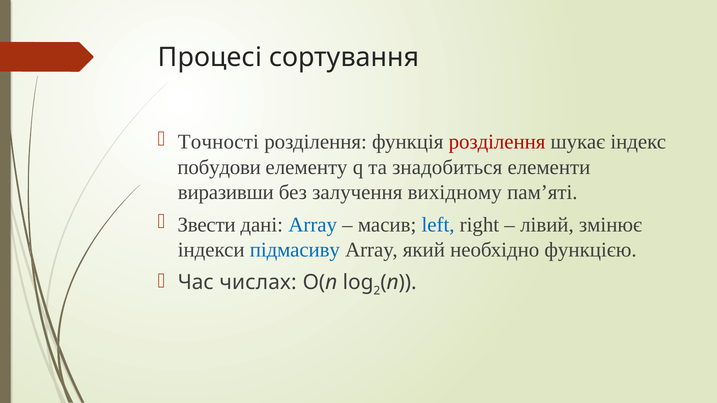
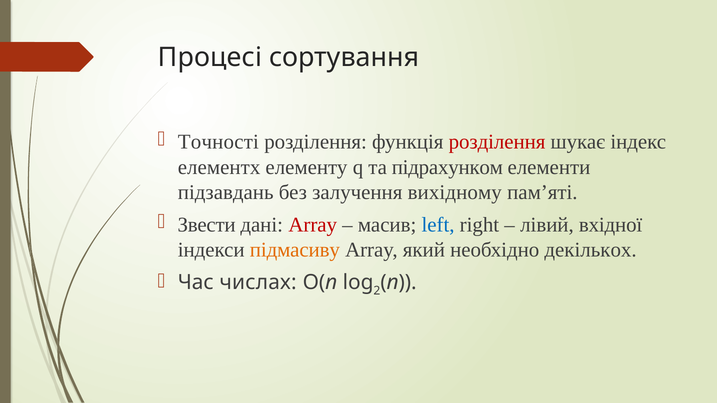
побудови: побудови -> елементх (219, 167)
знадобиться: знадобиться -> підрахунком (447, 167)
виразивши: виразивши -> підзавдань (226, 192)
Array colour: blue -> red (313, 225)
змінює: змінює -> вхідної (611, 225)
підмасиву colour: blue -> orange (295, 250)
функцією: функцією -> декількох (591, 250)
